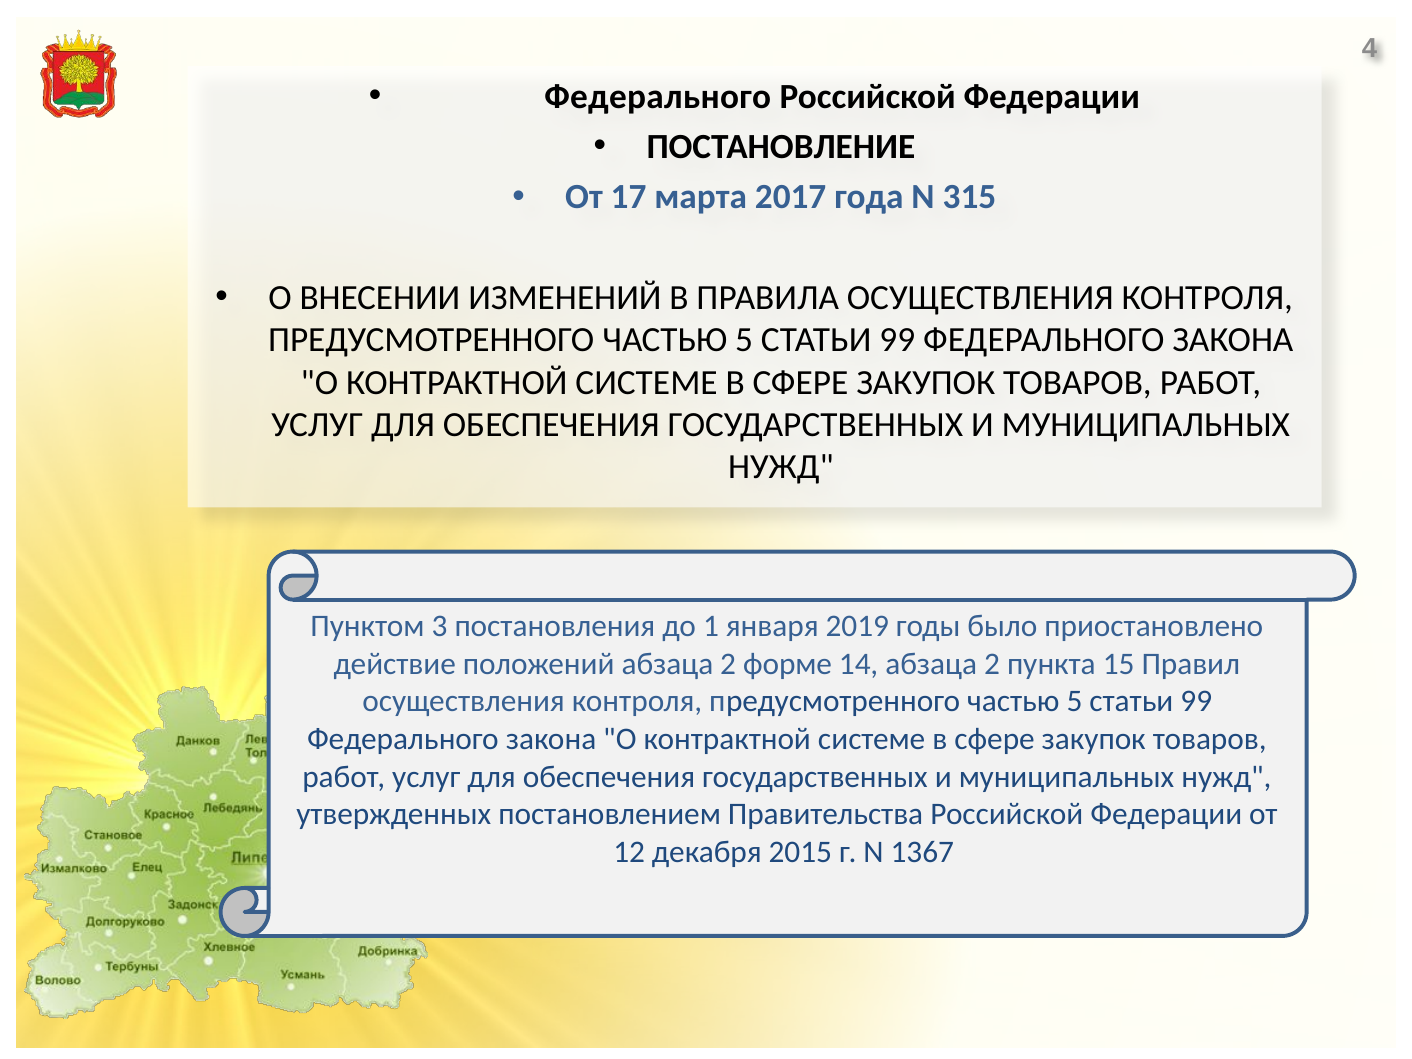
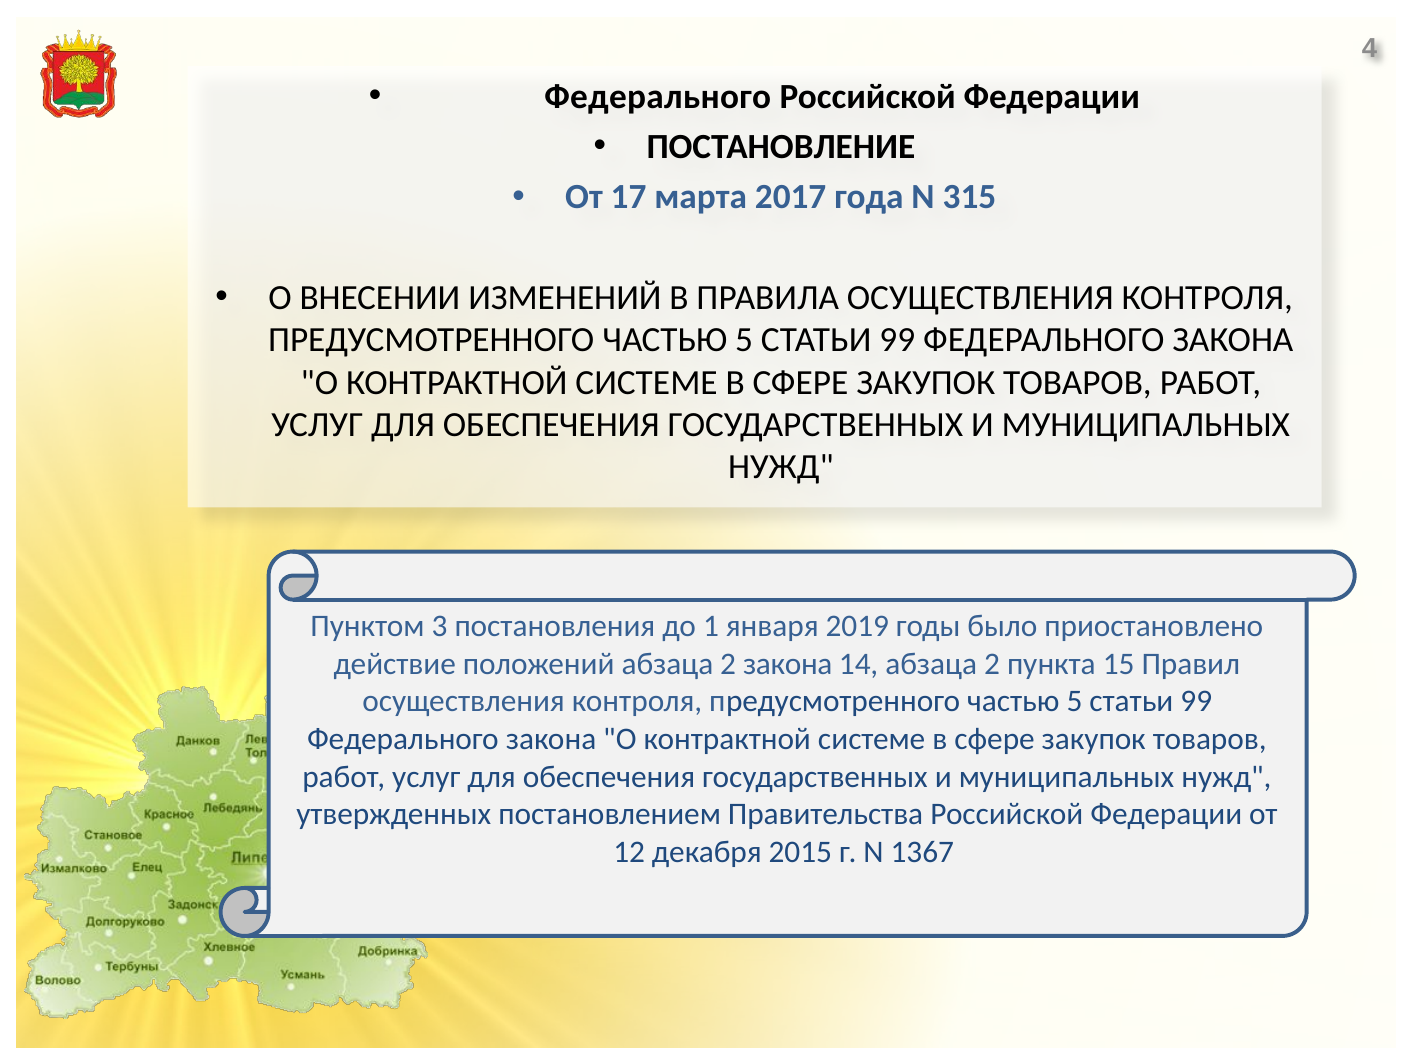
2 форме: форме -> закона (788, 664)
